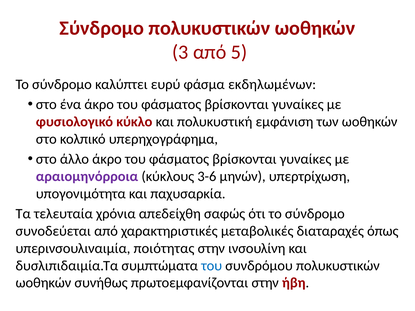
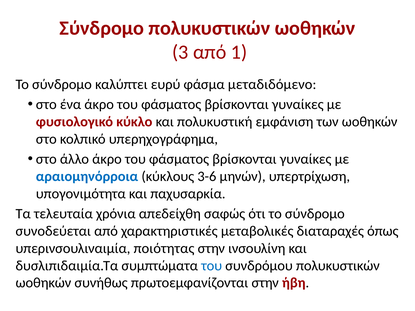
5: 5 -> 1 (239, 52)
εκδηλωμένων: εκδηλωμένων -> μεταδιδόμενο (272, 84)
αραιομηνόρροια colour: purple -> blue (87, 177)
